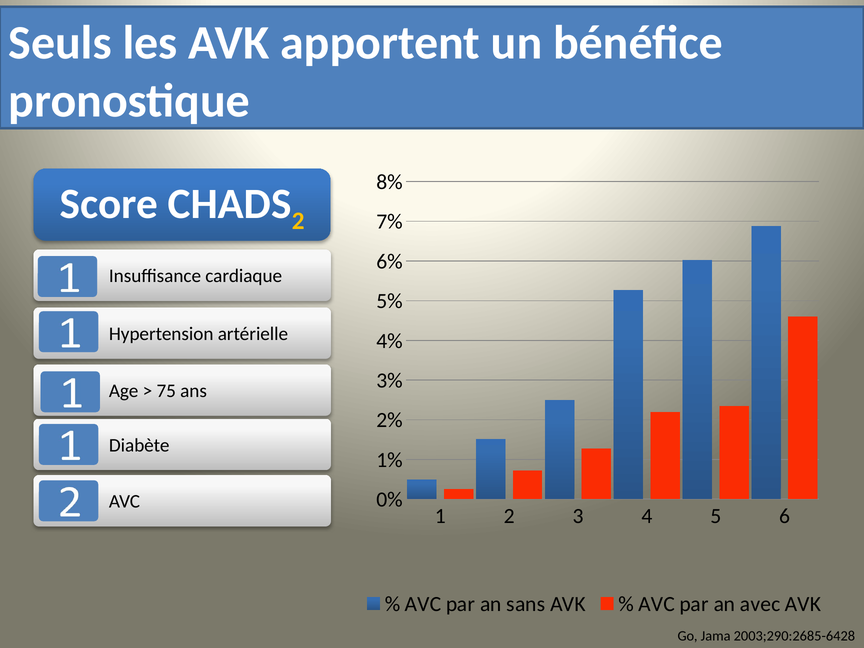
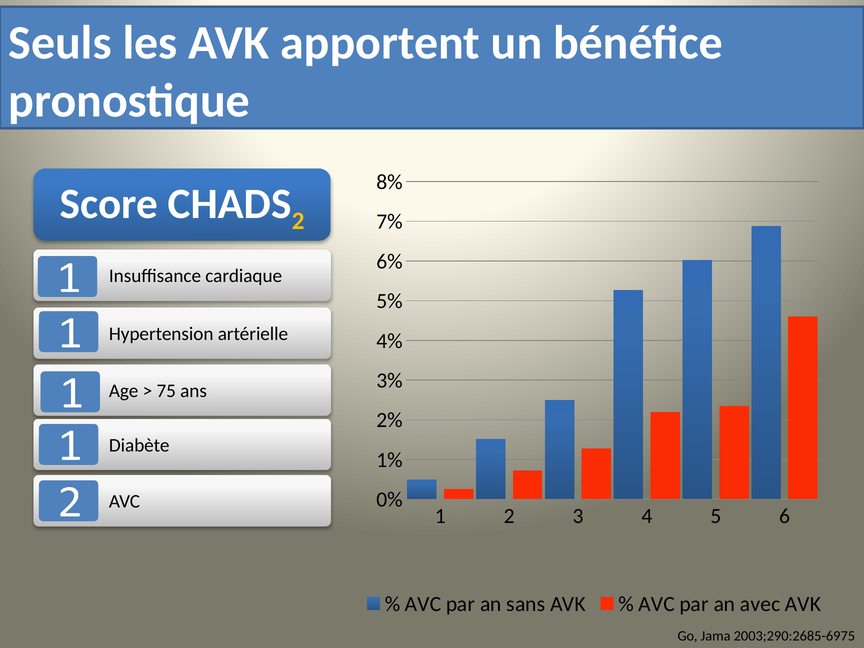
2003;290:2685-6428: 2003;290:2685-6428 -> 2003;290:2685-6975 (794, 636)
